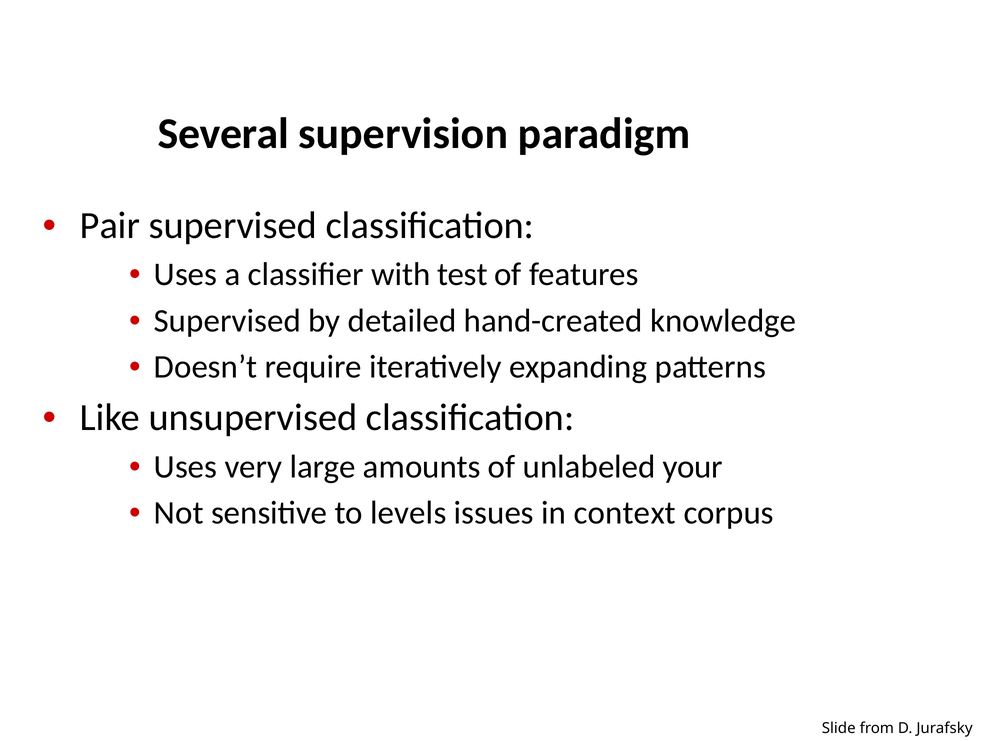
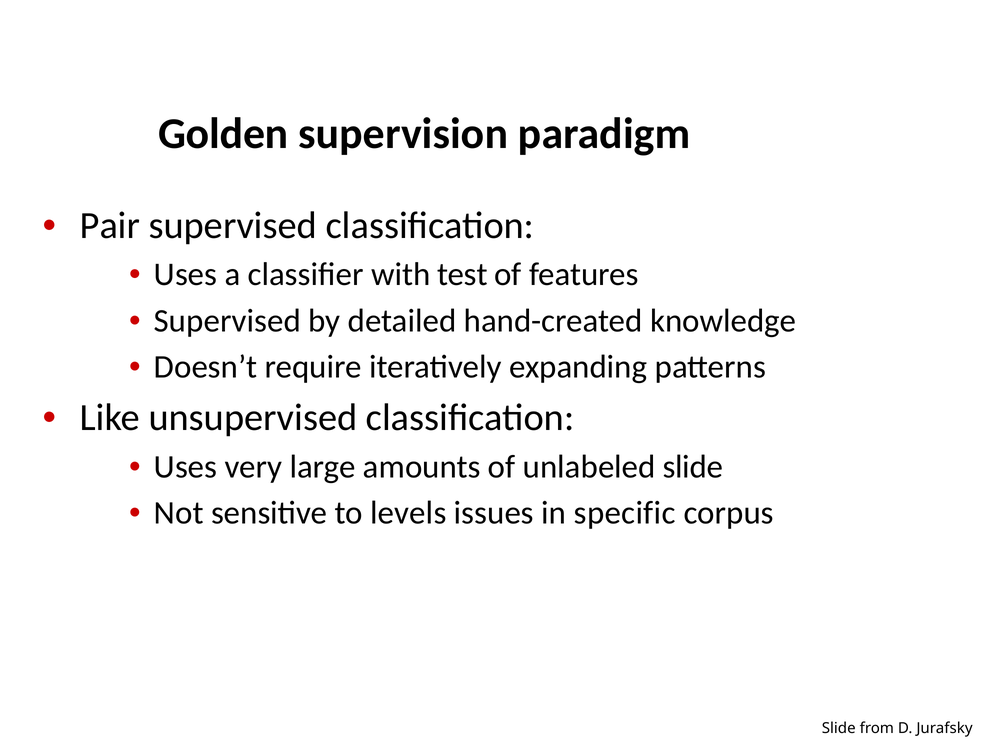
Several: Several -> Golden (223, 134)
unlabeled your: your -> slide (693, 467)
context: context -> specific (625, 513)
